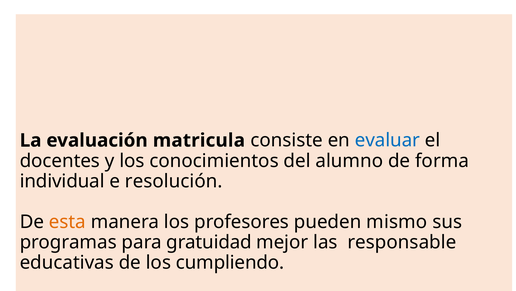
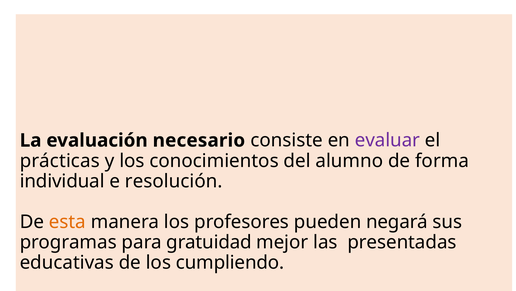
matricula: matricula -> necesario (199, 140)
evaluar colour: blue -> purple (387, 140)
docentes: docentes -> prácticas (60, 160)
mismo: mismo -> negará (397, 221)
responsable: responsable -> presentadas (402, 242)
